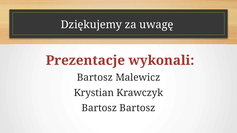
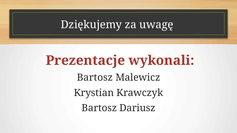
Bartosz Bartosz: Bartosz -> Dariusz (137, 108)
